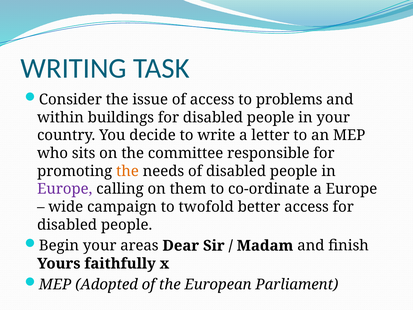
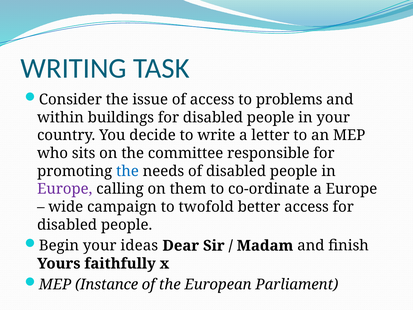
the colour: orange -> blue (127, 171)
areas: areas -> ideas (139, 245)
Adopted: Adopted -> Instance (107, 284)
